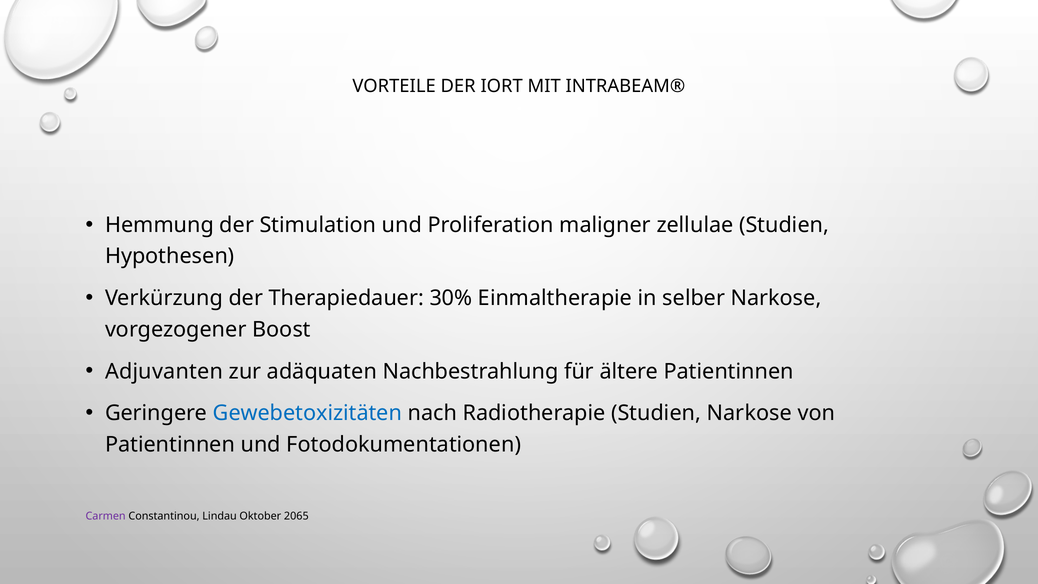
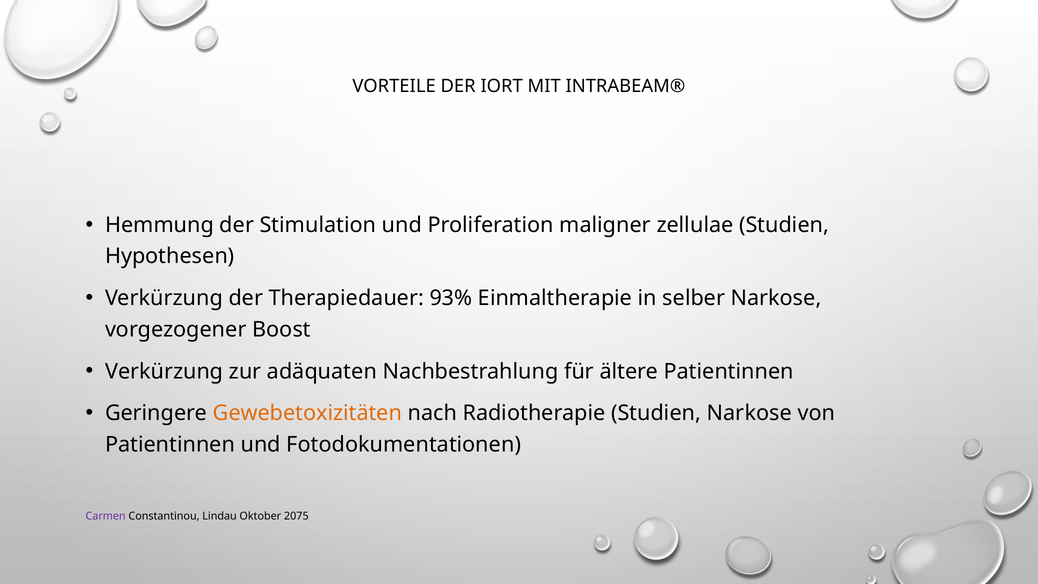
30%: 30% -> 93% (451, 298)
Adjuvanten: Adjuvanten -> Verkürzung (164, 371)
Gewebetoxizitäten colour: blue -> orange (307, 413)
2065: 2065 -> 2075 (296, 516)
